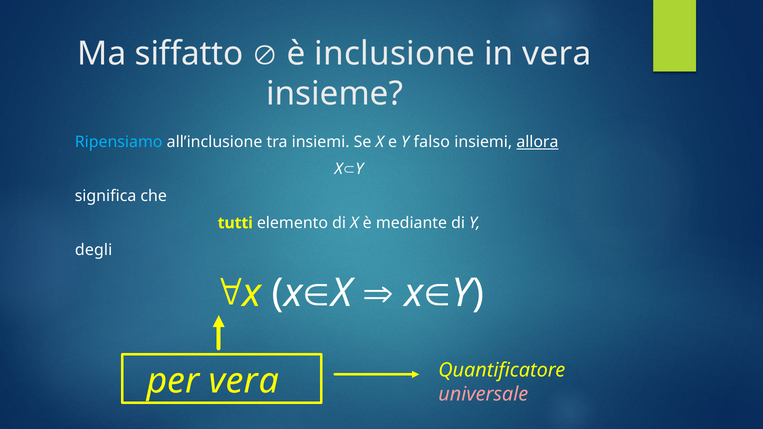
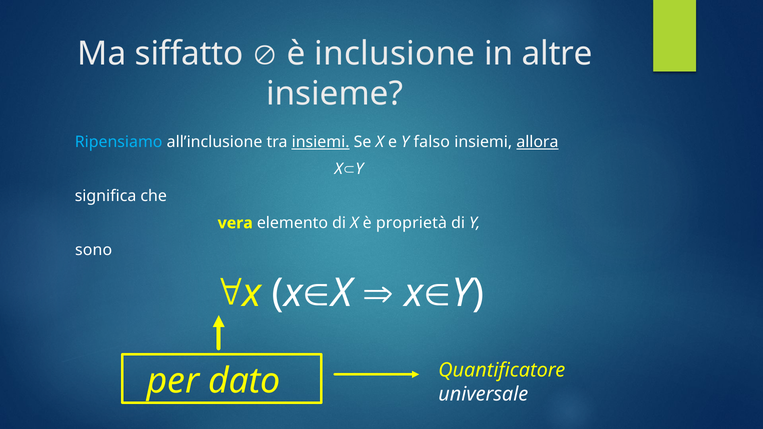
in vera: vera -> altre (557, 54)
insiemi underline: none -> present (321, 142)
tutti: tutti -> vera (235, 223)
mediante: mediante -> proprietà (411, 223)
degli: degli -> sono (94, 250)
per vera: vera -> dato (244, 381)
universale colour: pink -> white (483, 394)
